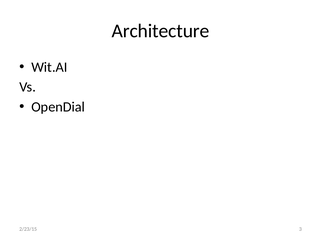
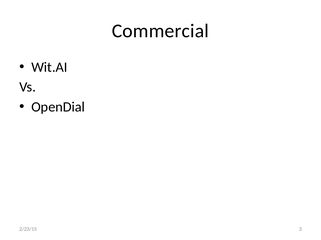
Architecture: Architecture -> Commercial (160, 31)
